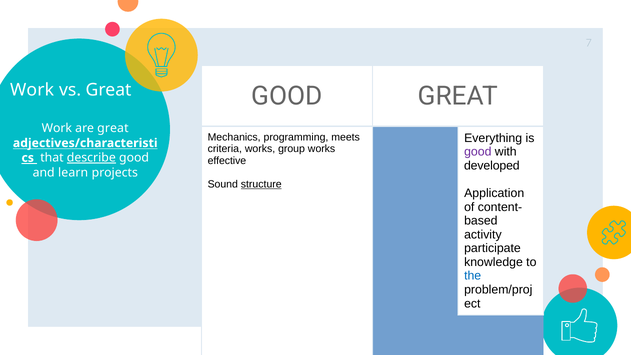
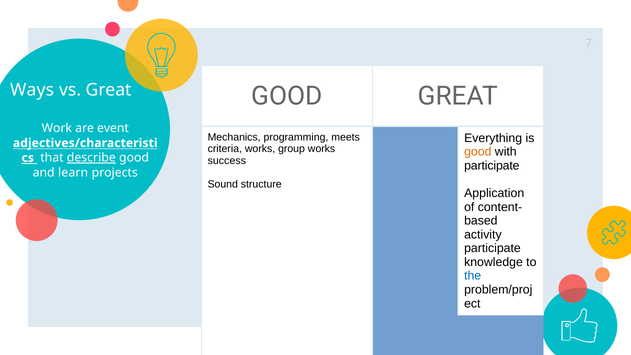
Work: Work -> Ways (32, 90)
are great: great -> event (113, 128)
good colour: purple -> orange (478, 152)
effective: effective -> success (227, 161)
developed: developed -> participate (492, 166)
structure underline: present -> none (261, 184)
